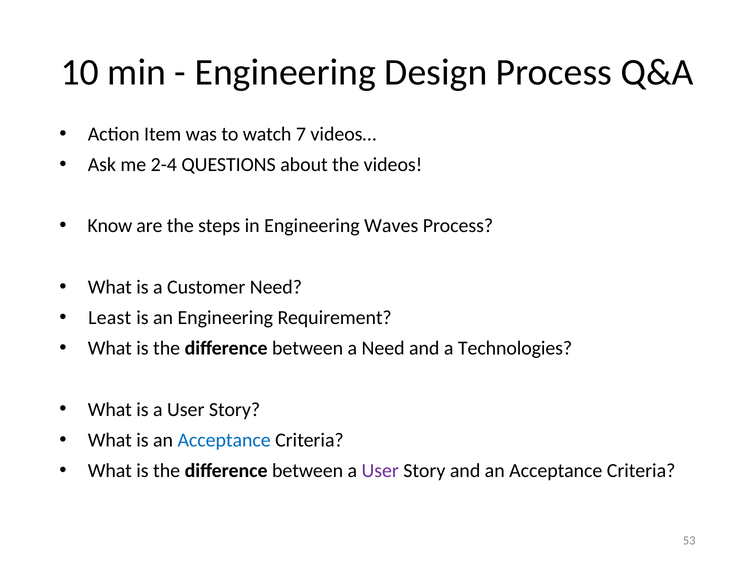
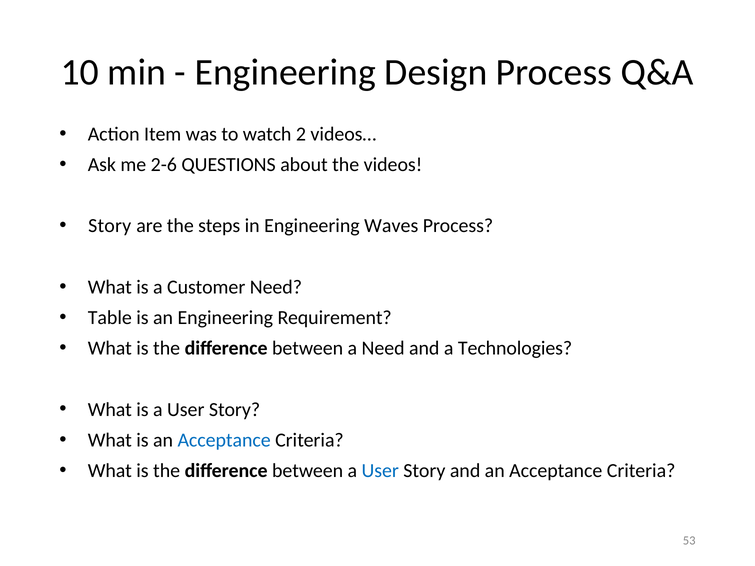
7: 7 -> 2 (301, 134)
2-4: 2-4 -> 2-6 (164, 165)
Know: Know -> Story (110, 226)
Least: Least -> Table (110, 318)
User colour: purple -> blue (380, 471)
